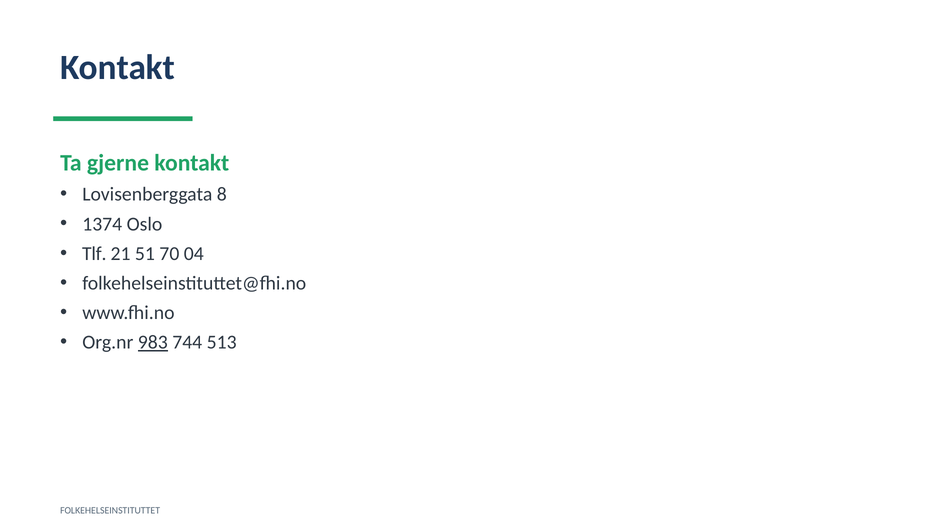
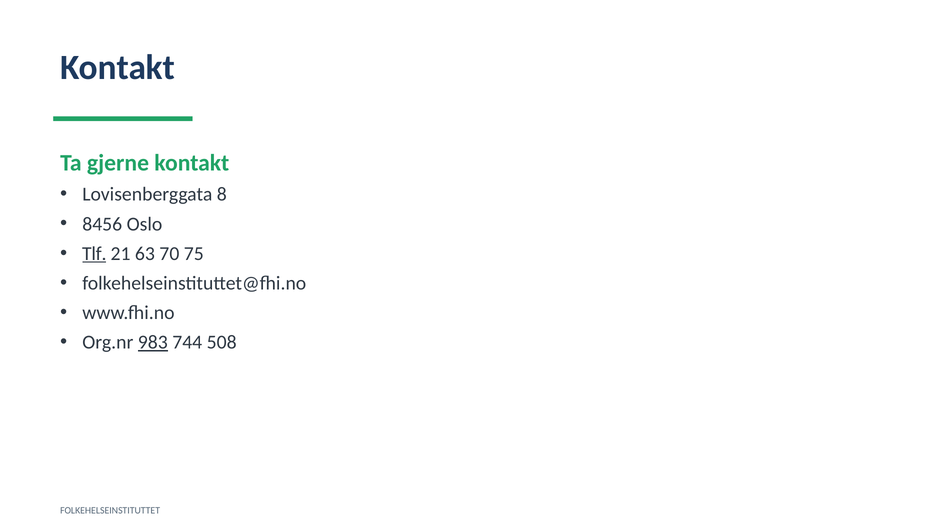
1374: 1374 -> 8456 (102, 224)
Tlf underline: none -> present (94, 253)
51: 51 -> 63 (145, 253)
04: 04 -> 75 (194, 253)
513: 513 -> 508 (222, 342)
